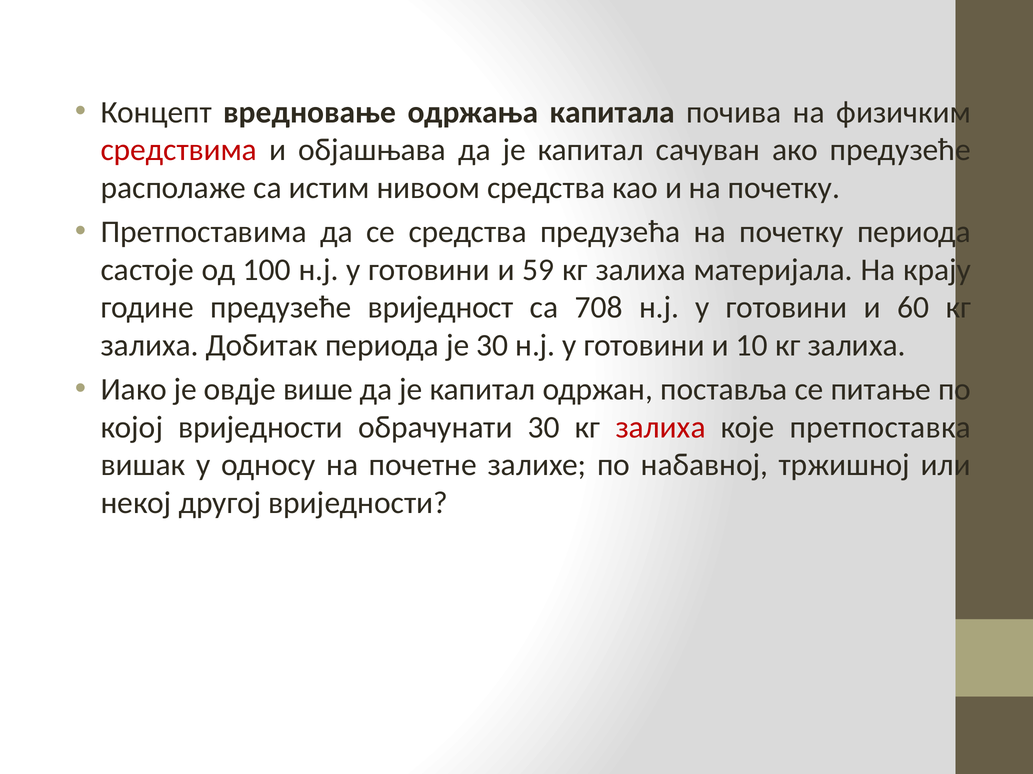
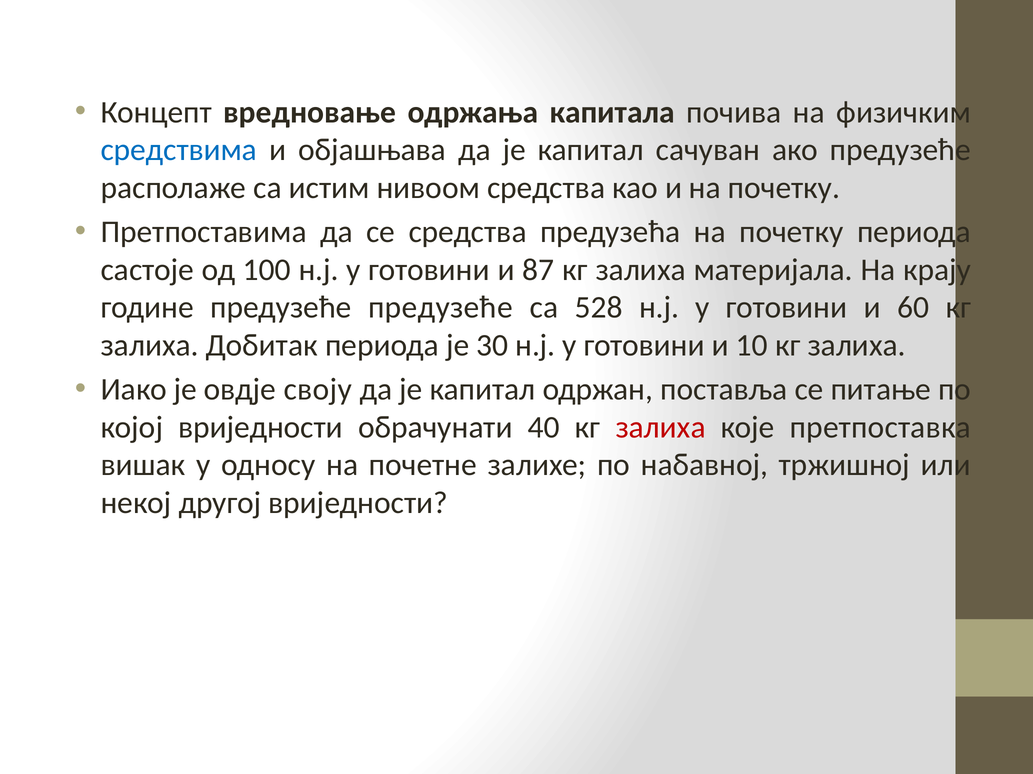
средствима colour: red -> blue (179, 150)
59: 59 -> 87 (538, 270)
предузеће вриједност: вриједност -> предузеће (441, 308)
708: 708 -> 528 (599, 308)
више: више -> своју (318, 390)
обрачунати 30: 30 -> 40 (544, 428)
